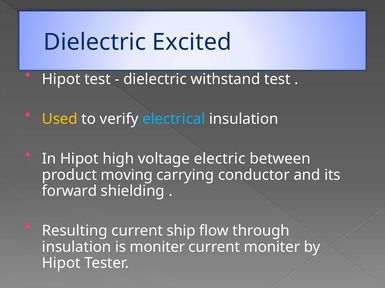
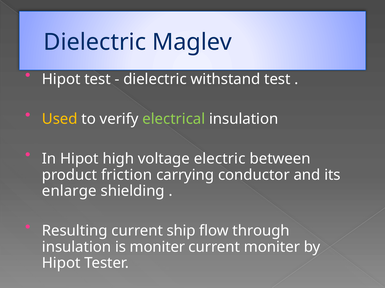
Excited: Excited -> Maglev (192, 42)
electrical colour: light blue -> light green (174, 119)
moving: moving -> friction (127, 175)
forward: forward -> enlarge (69, 191)
